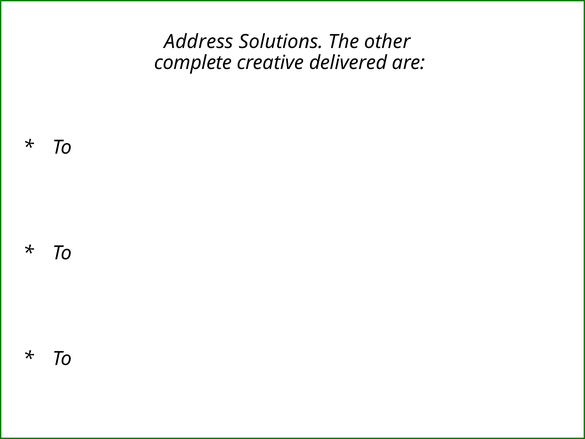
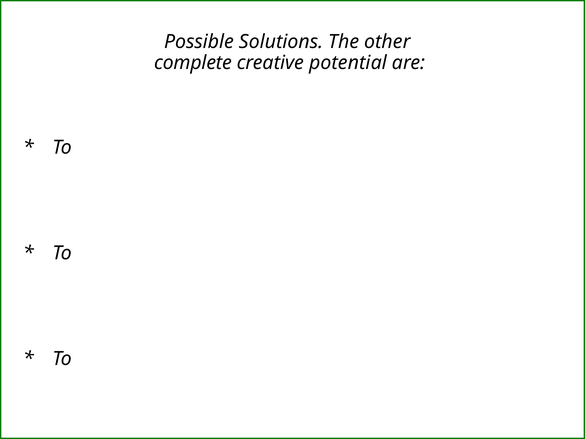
Address: Address -> Possible (199, 42)
delivered: delivered -> potential (348, 63)
